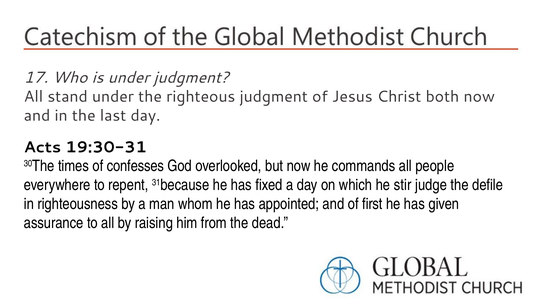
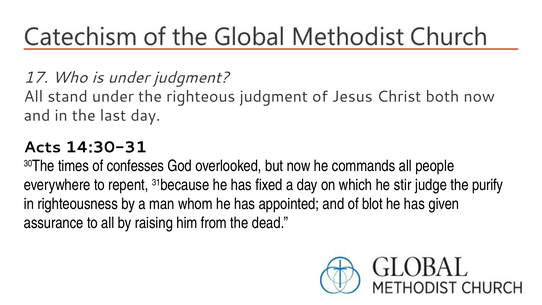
19:30-31: 19:30-31 -> 14:30-31 (106, 147)
defile: defile -> purify (488, 185)
first: first -> blot (372, 204)
